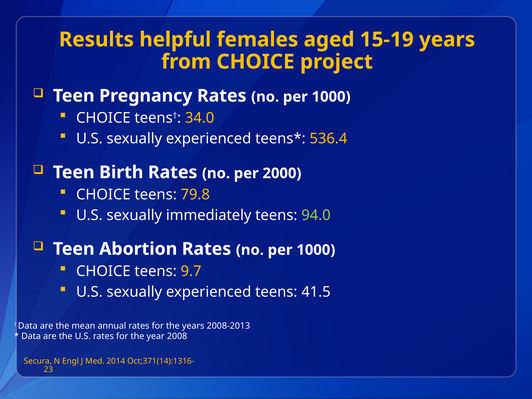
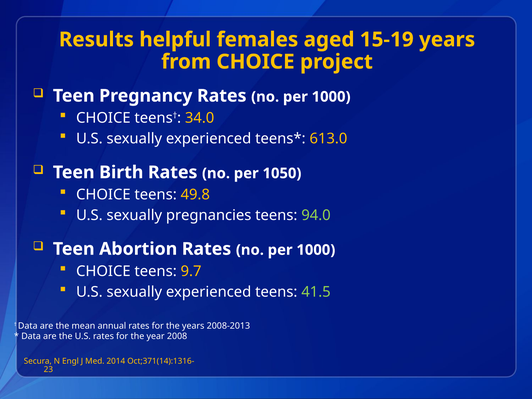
536.4: 536.4 -> 613.0 (328, 139)
2000: 2000 -> 1050 (282, 173)
79.8: 79.8 -> 49.8 (195, 195)
immediately: immediately -> pregnancies (209, 215)
41.5 colour: white -> light green (316, 292)
